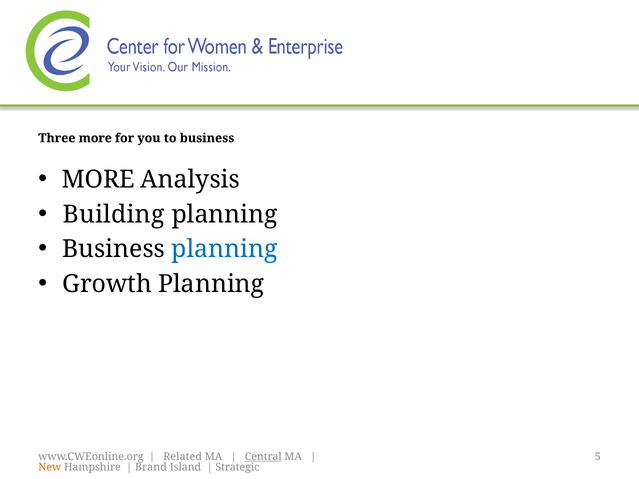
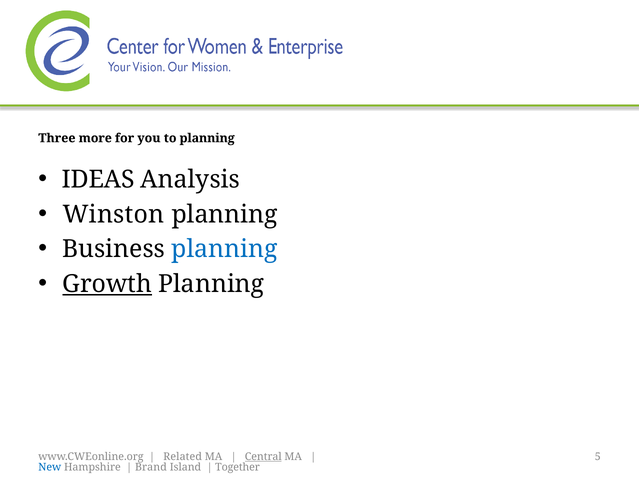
to business: business -> planning (207, 138)
MORE: MORE -> IDEAS (98, 180)
Building: Building -> Winston (114, 214)
Growth underline: none -> present (107, 284)
New colour: orange -> blue (50, 467)
Strategic: Strategic -> Together (237, 467)
